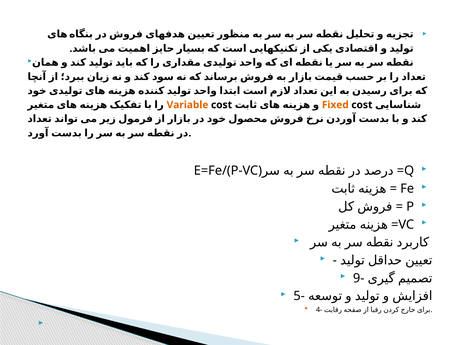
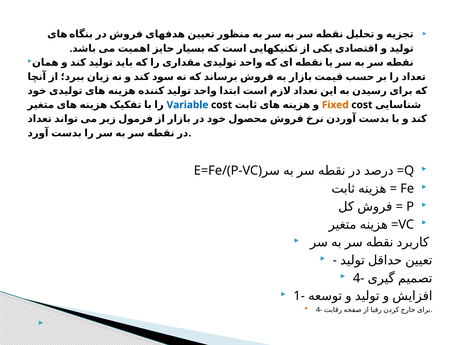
Variable colour: orange -> blue (188, 105)
9-: 9- -> 4- (359, 278)
5-: 5- -> 1- (299, 296)
